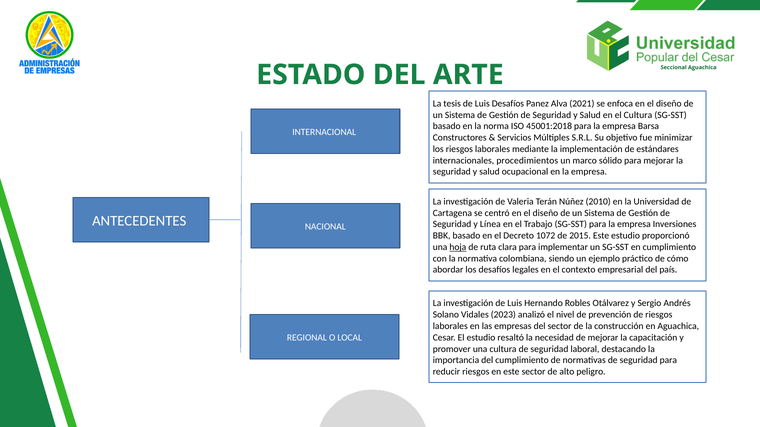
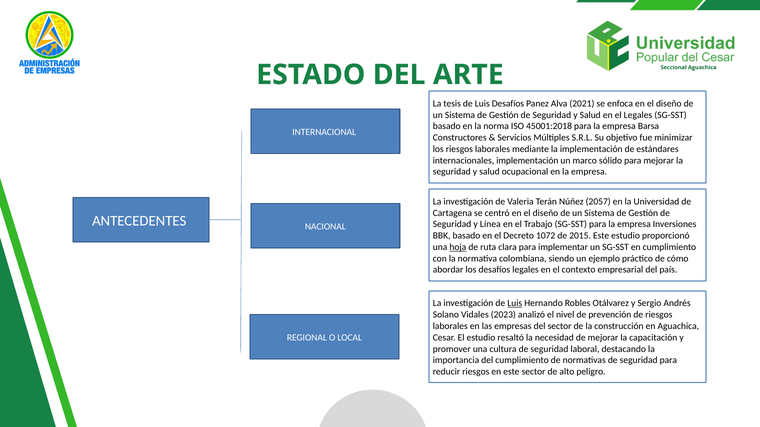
el Cultura: Cultura -> Legales (638, 115)
internacionales procedimientos: procedimientos -> implementación (527, 161)
2010: 2010 -> 2057 (598, 202)
Luis underline: none -> present (515, 304)
